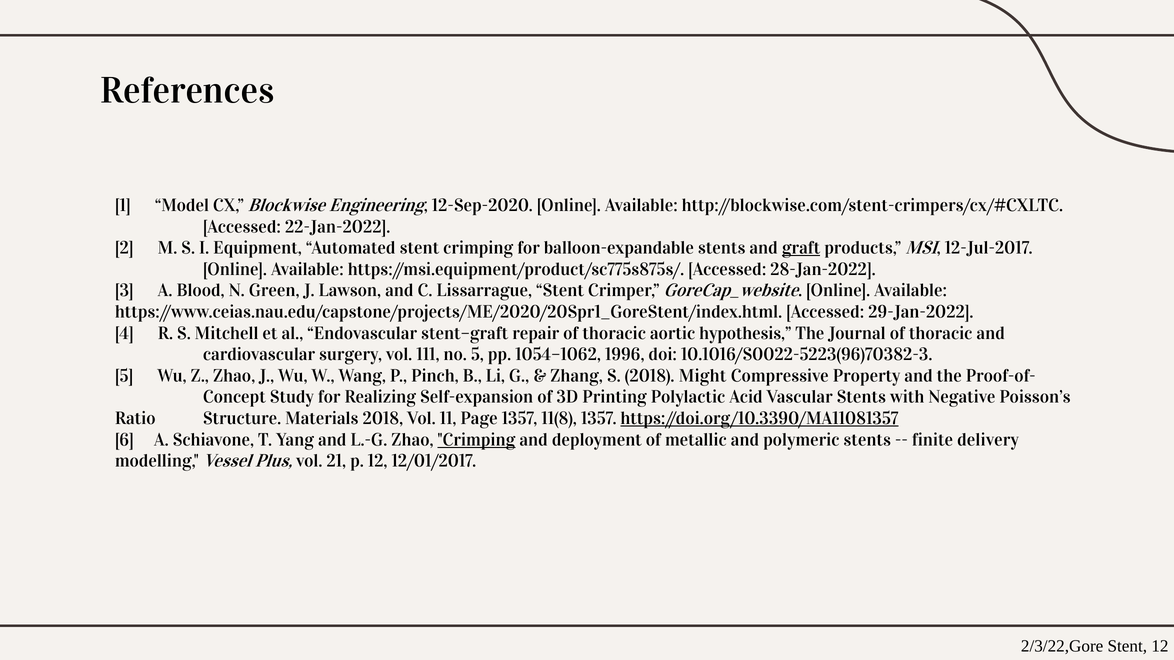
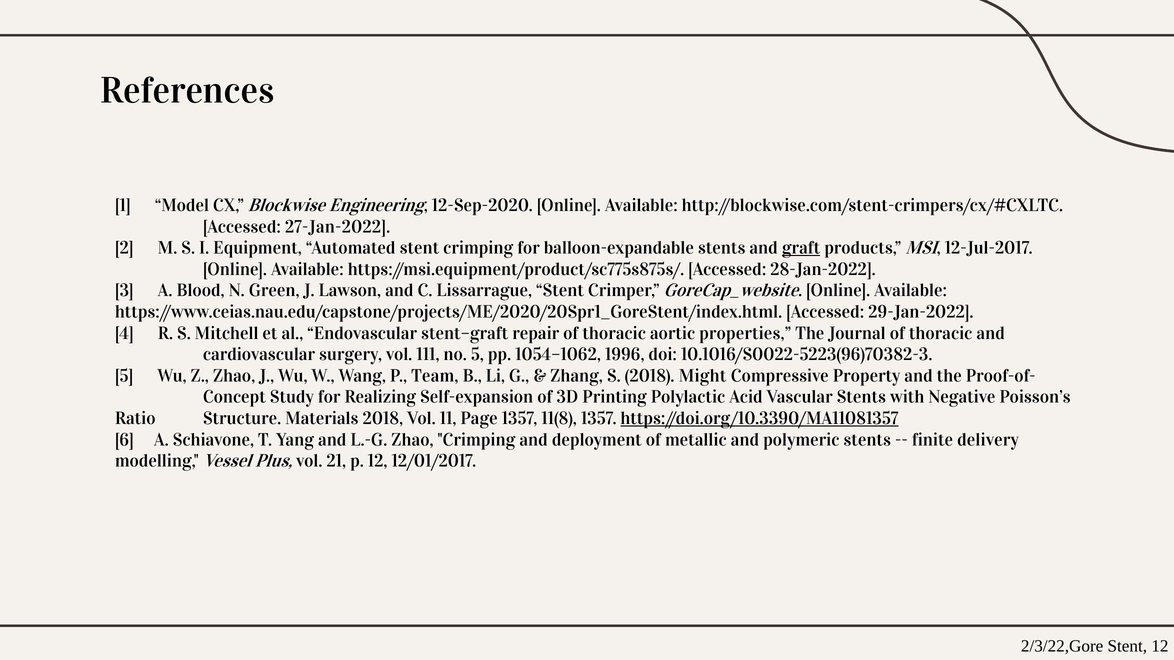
22-Jan-2022: 22-Jan-2022 -> 27-Jan-2022 (338, 227)
hypothesis: hypothesis -> properties (745, 333)
Pinch: Pinch -> Team (435, 376)
Crimping underline: present -> none (476, 440)
